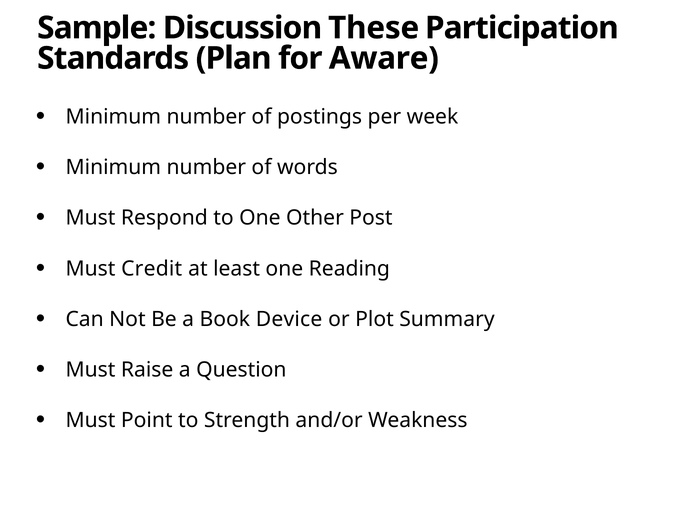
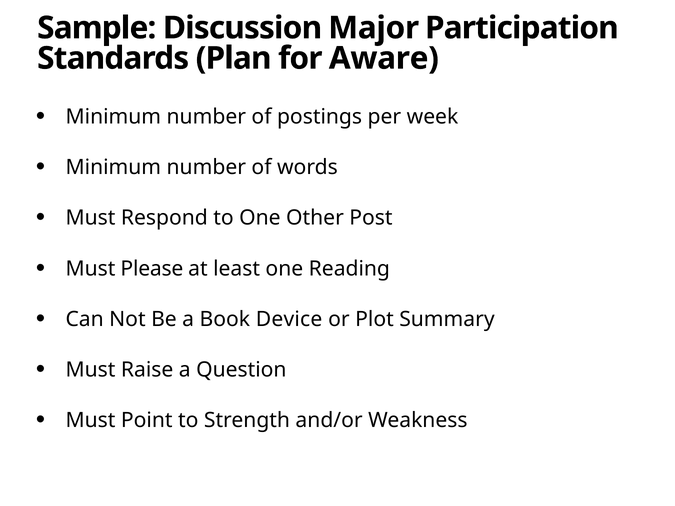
These: These -> Major (374, 28)
Credit: Credit -> Please (152, 269)
